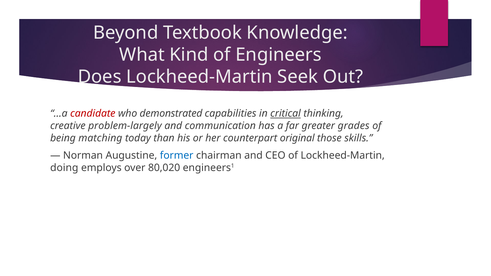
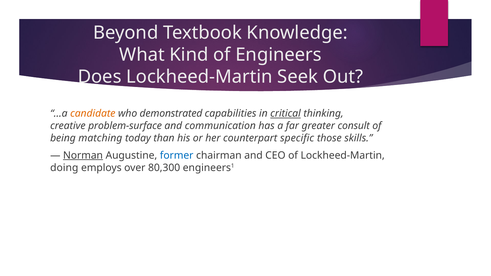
candidate colour: red -> orange (93, 114)
problem-largely: problem-largely -> problem-surface (125, 126)
grades: grades -> consult (354, 126)
original: original -> specific (297, 138)
Norman underline: none -> present (83, 156)
80,020: 80,020 -> 80,300 (164, 168)
